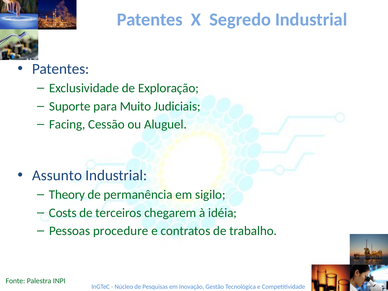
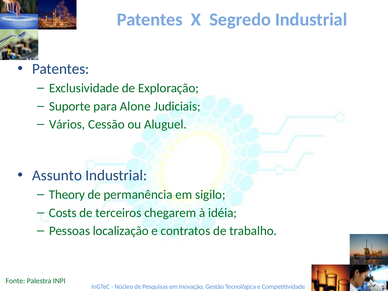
Muito: Muito -> Alone (135, 106)
Facing: Facing -> Vários (67, 124)
procedure: procedure -> localização (121, 231)
